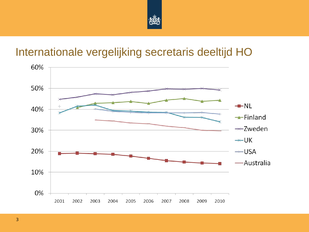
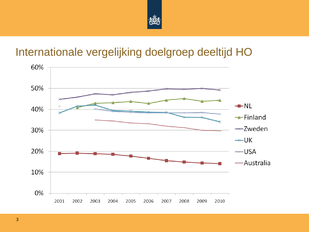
secretaris: secretaris -> doelgroep (170, 52)
